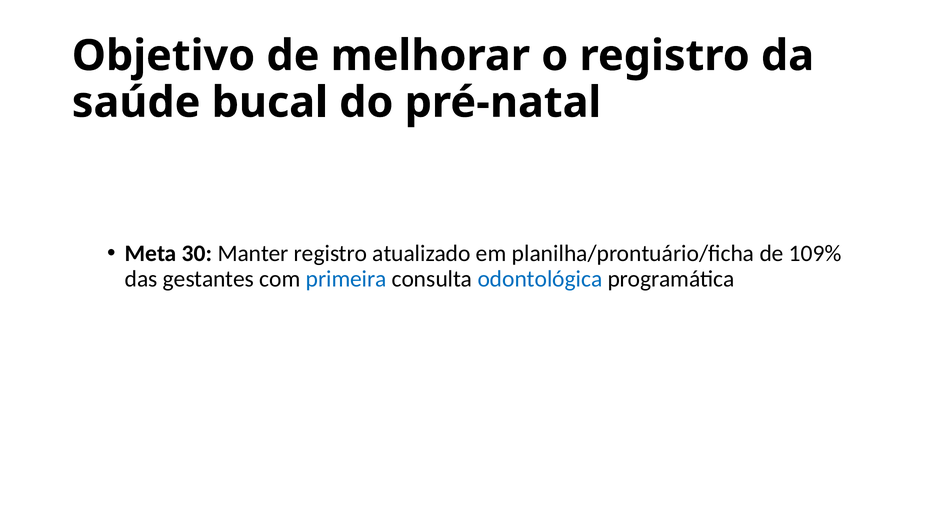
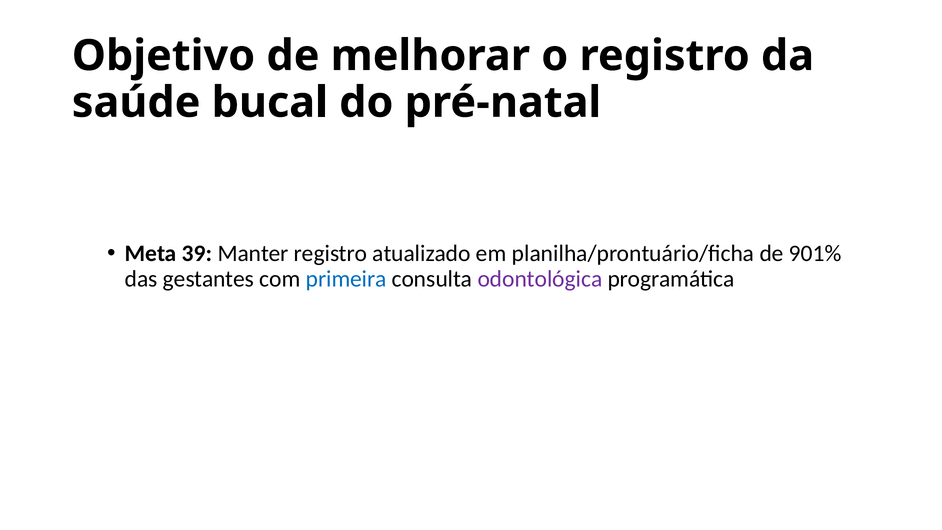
30: 30 -> 39 (197, 253)
109%: 109% -> 901% (815, 253)
odontológica colour: blue -> purple (540, 279)
